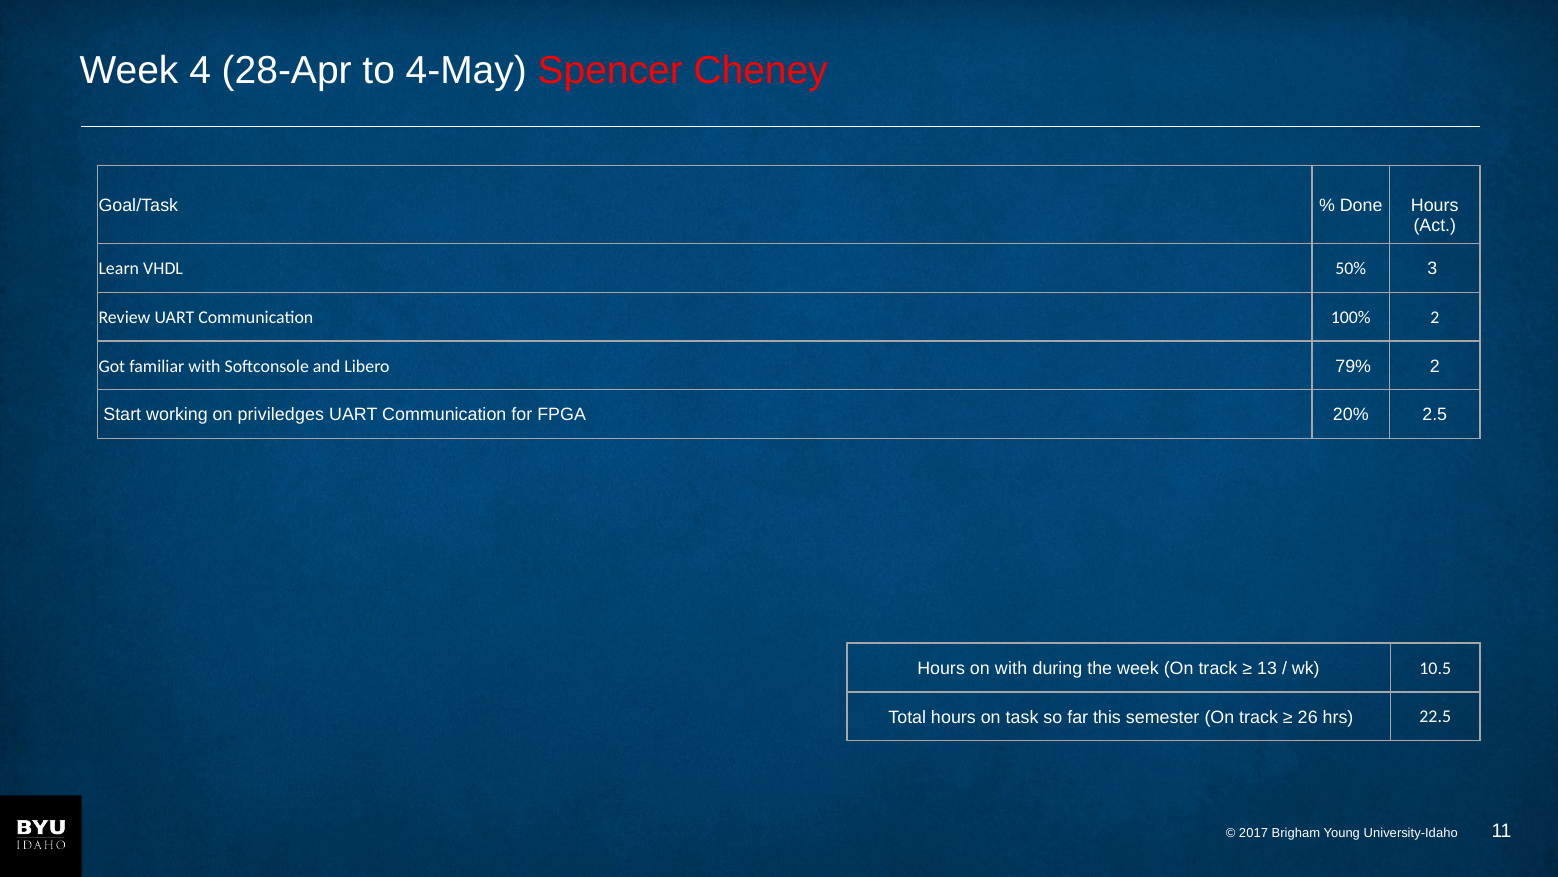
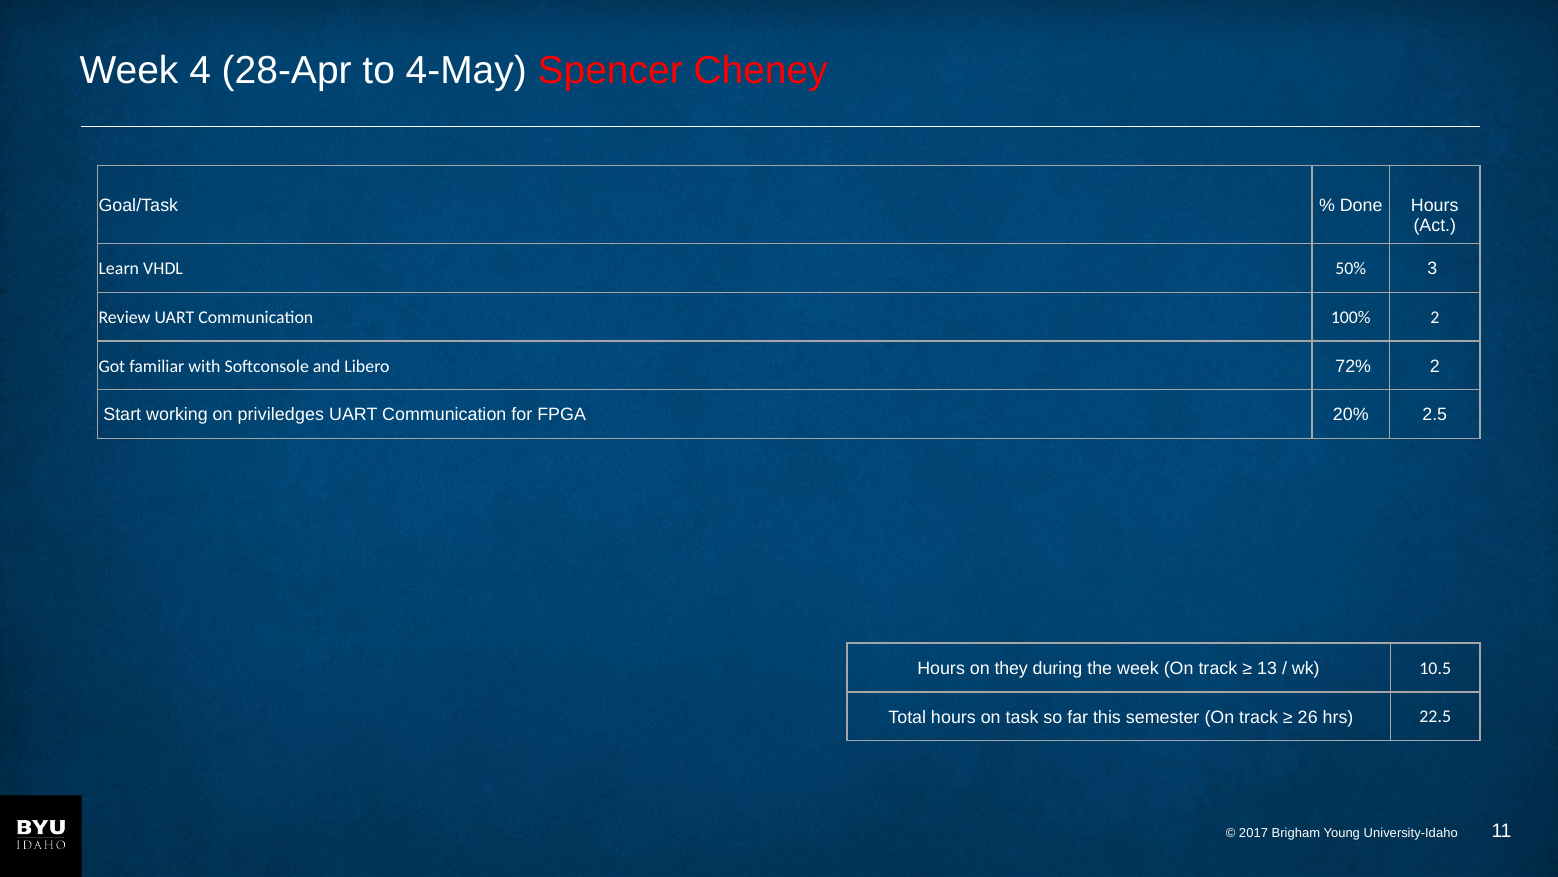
79%: 79% -> 72% (1353, 366)
on with: with -> they (1011, 668)
